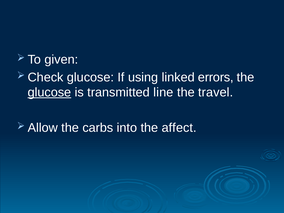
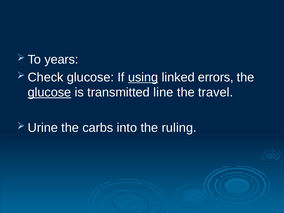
given: given -> years (61, 60)
using underline: none -> present (143, 77)
Allow: Allow -> Urine (43, 128)
affect: affect -> ruling (179, 128)
